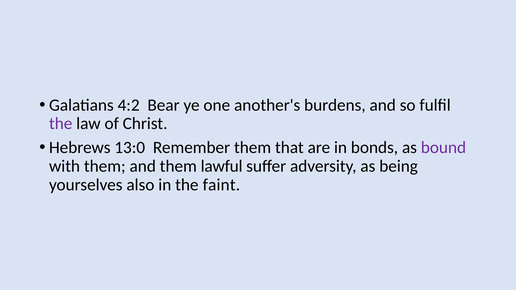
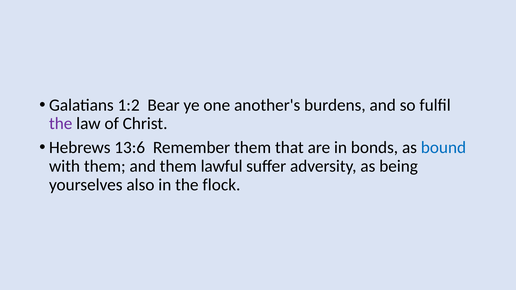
4:2: 4:2 -> 1:2 (129, 105)
13:0: 13:0 -> 13:6 (130, 148)
bound colour: purple -> blue (443, 148)
faint: faint -> flock (221, 185)
